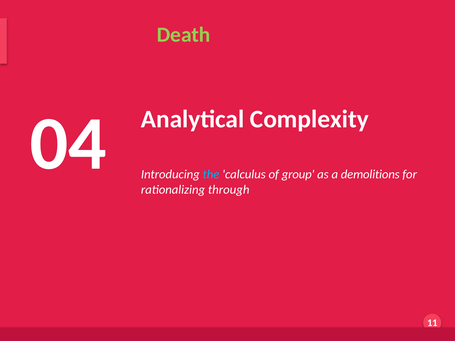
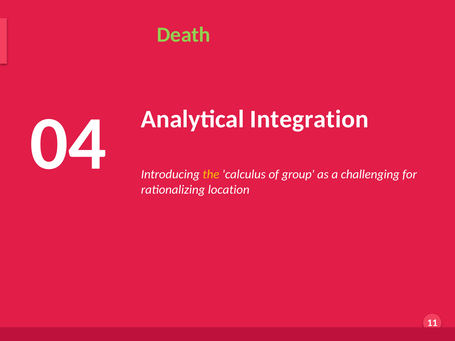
Complexity: Complexity -> Integration (309, 119)
the colour: light blue -> yellow (211, 174)
demolitions: demolitions -> challenging (370, 174)
through: through -> location (229, 190)
